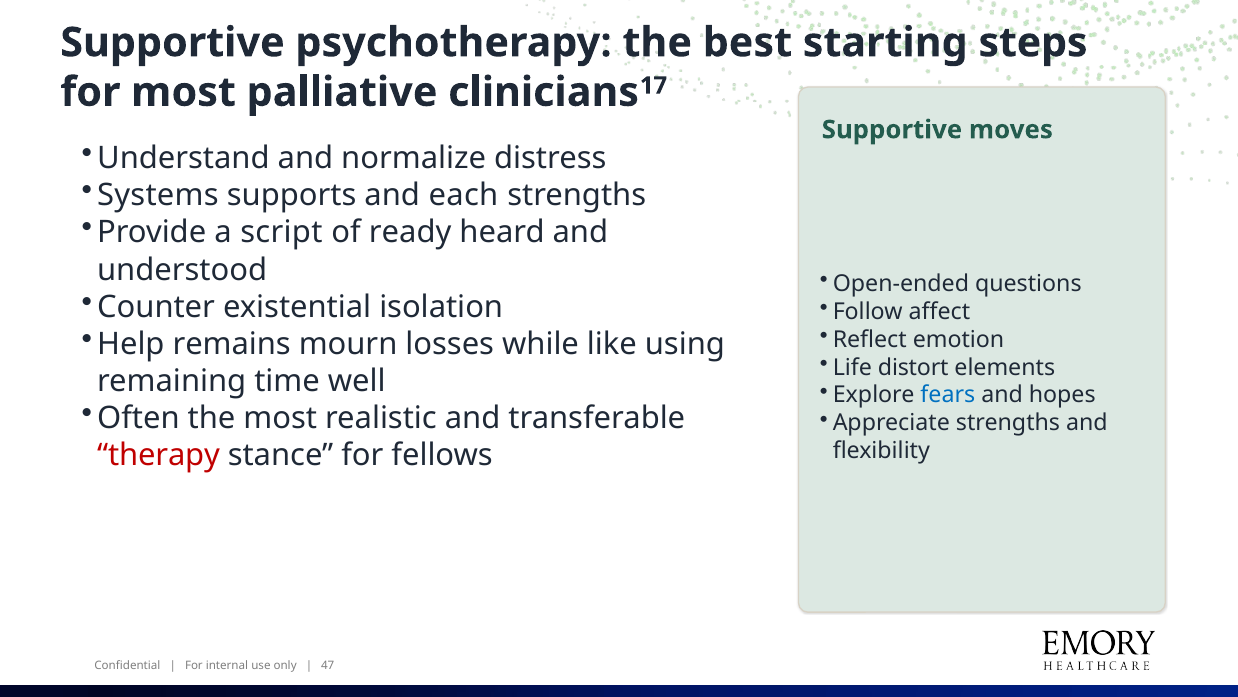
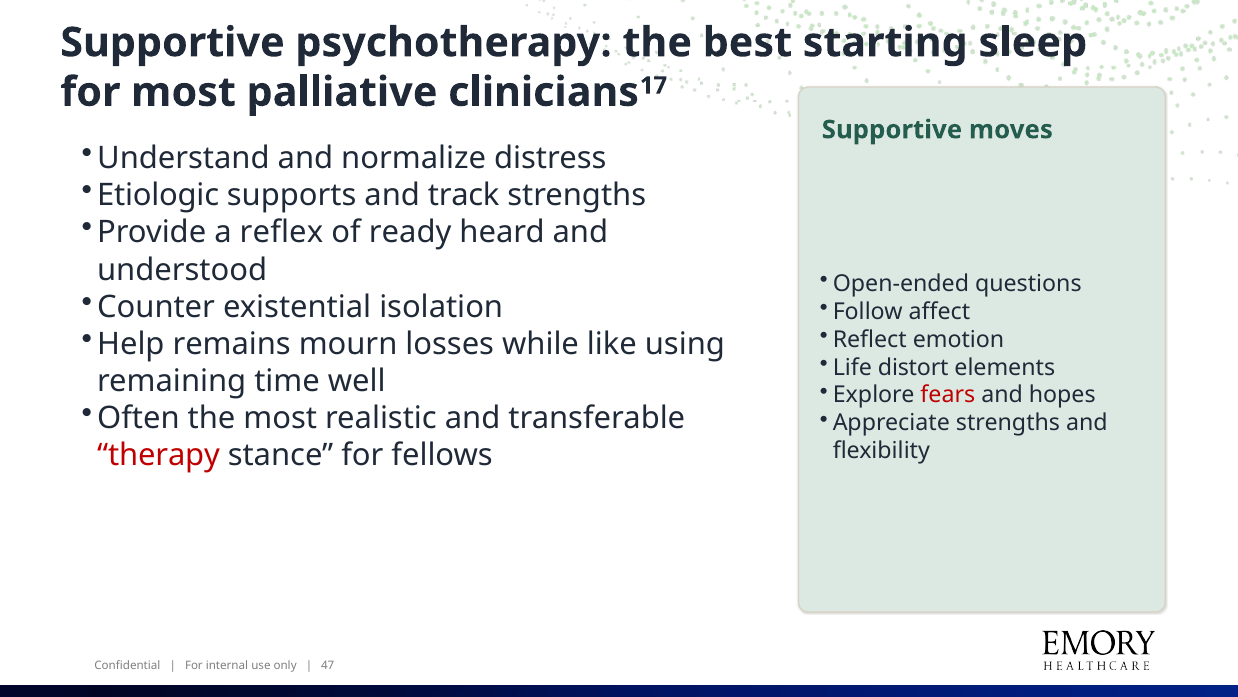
steps: steps -> sleep (1033, 43)
Systems: Systems -> Etiologic (158, 195)
each: each -> track (464, 195)
script: script -> reflex (281, 232)
fears colour: blue -> red (948, 395)
